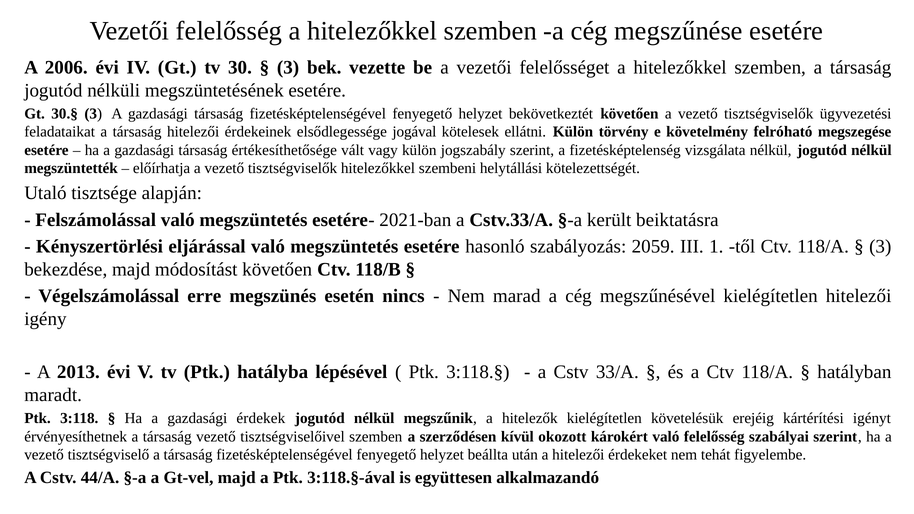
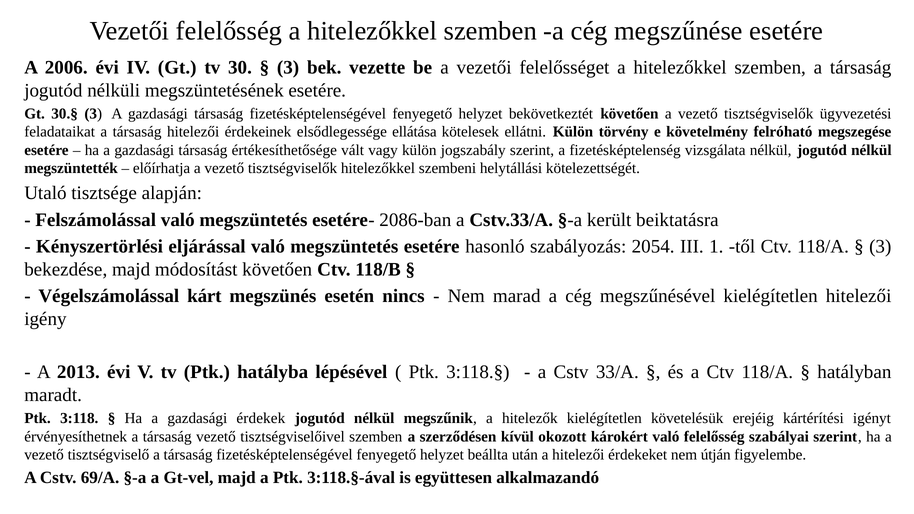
jogával: jogával -> ellátása (414, 132)
2021-ban: 2021-ban -> 2086-ban (415, 220)
2059: 2059 -> 2054 (653, 246)
erre: erre -> kárt (204, 296)
tehát: tehát -> útján (716, 455)
44/A: 44/A -> 69/A (100, 478)
